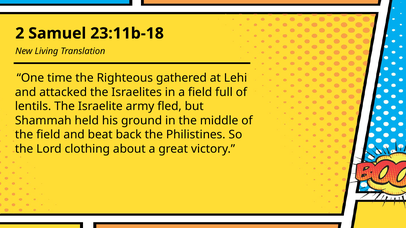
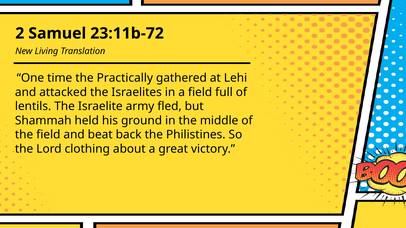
23:11b-18: 23:11b-18 -> 23:11b-72 (127, 33)
Righteous: Righteous -> Practically (125, 78)
